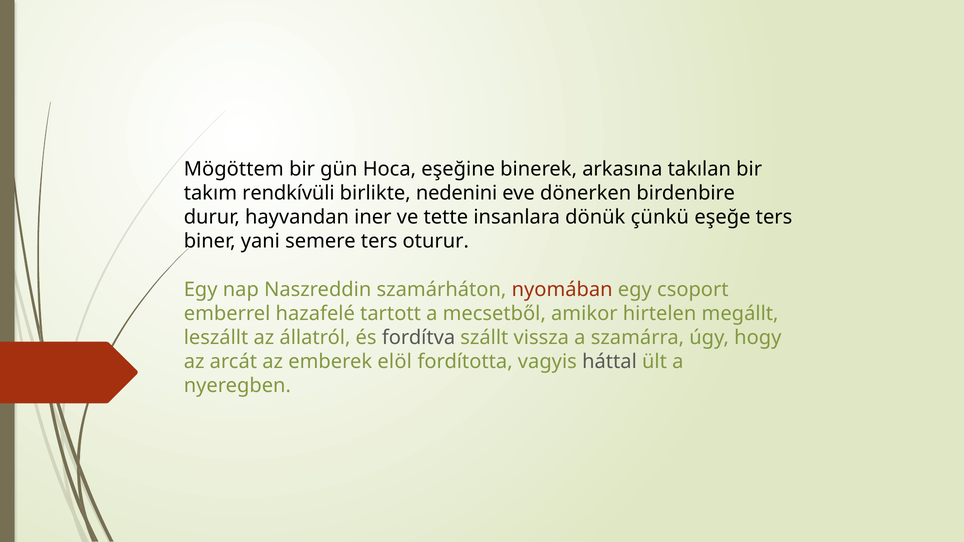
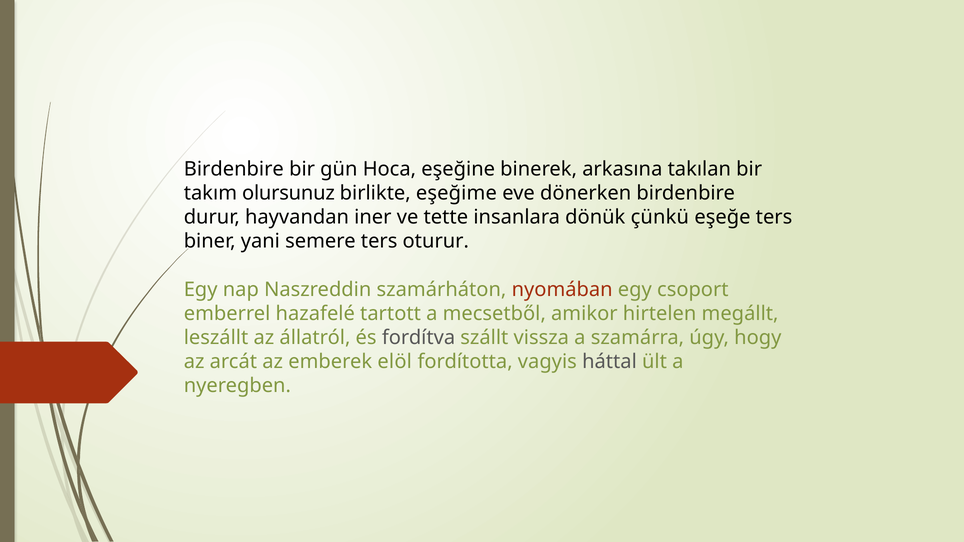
Mögöttem: Mögöttem -> Birdenbire (234, 169)
rendkívüli: rendkívüli -> olursunuz (288, 193)
nedenini: nedenini -> eşeğime (456, 193)
